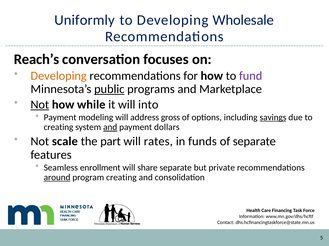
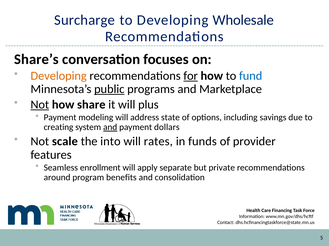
Uniformly: Uniformly -> Surcharge (85, 20)
Reach’s: Reach’s -> Share’s (36, 60)
for underline: none -> present (191, 76)
fund colour: purple -> blue (251, 76)
while: while -> share (91, 105)
into: into -> plus (148, 105)
gross: gross -> state (170, 118)
savings underline: present -> none (273, 118)
part: part -> into (110, 142)
of separate: separate -> provider (254, 142)
share: share -> apply (147, 168)
around underline: present -> none (57, 178)
program creating: creating -> benefits (121, 178)
